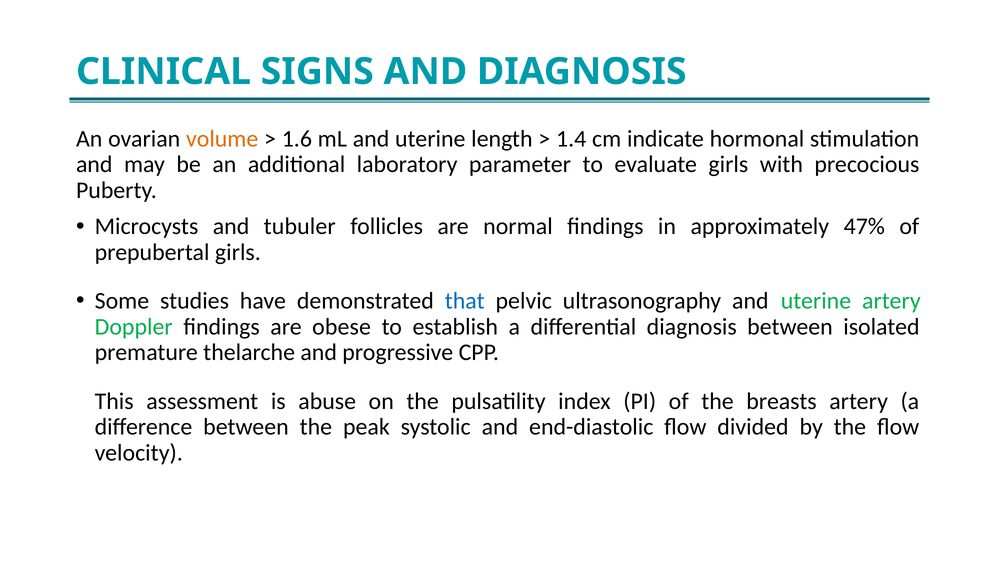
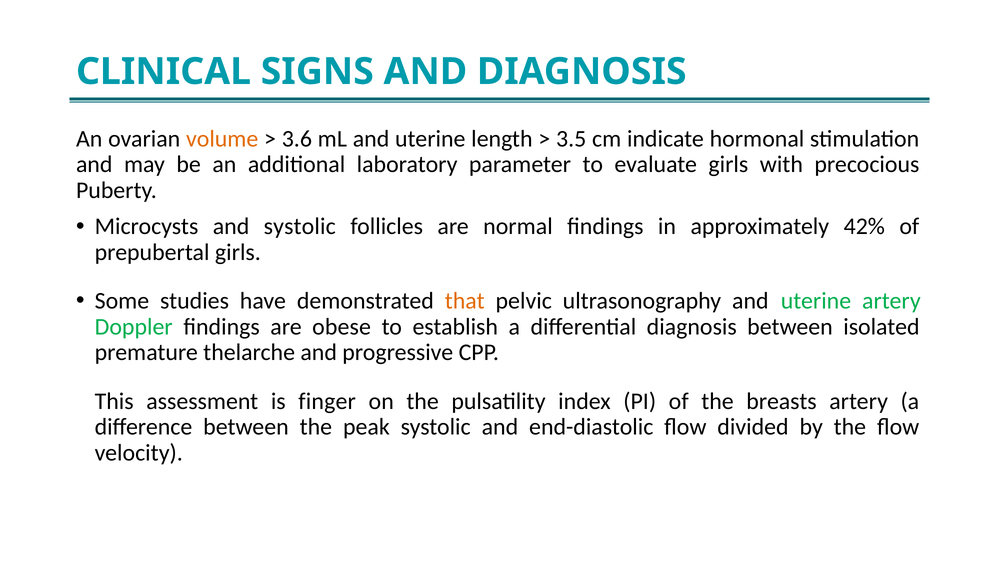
1.6: 1.6 -> 3.6 (297, 139)
1.4: 1.4 -> 3.5 (571, 139)
and tubuler: tubuler -> systolic (300, 226)
47%: 47% -> 42% (864, 226)
that colour: blue -> orange (465, 301)
abuse: abuse -> finger (327, 401)
